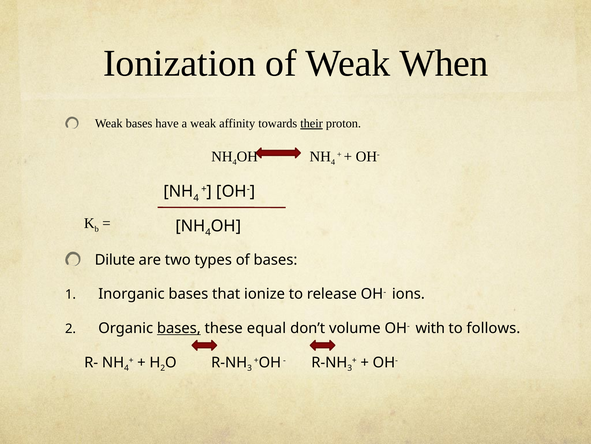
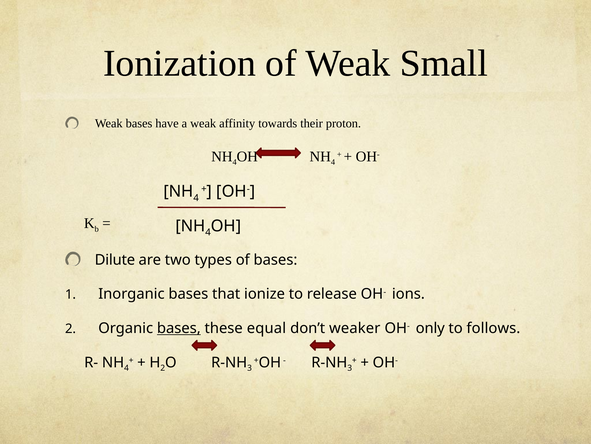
When: When -> Small (444, 63)
their underline: present -> none (312, 123)
volume: volume -> weaker (355, 328)
with: with -> only (430, 328)
